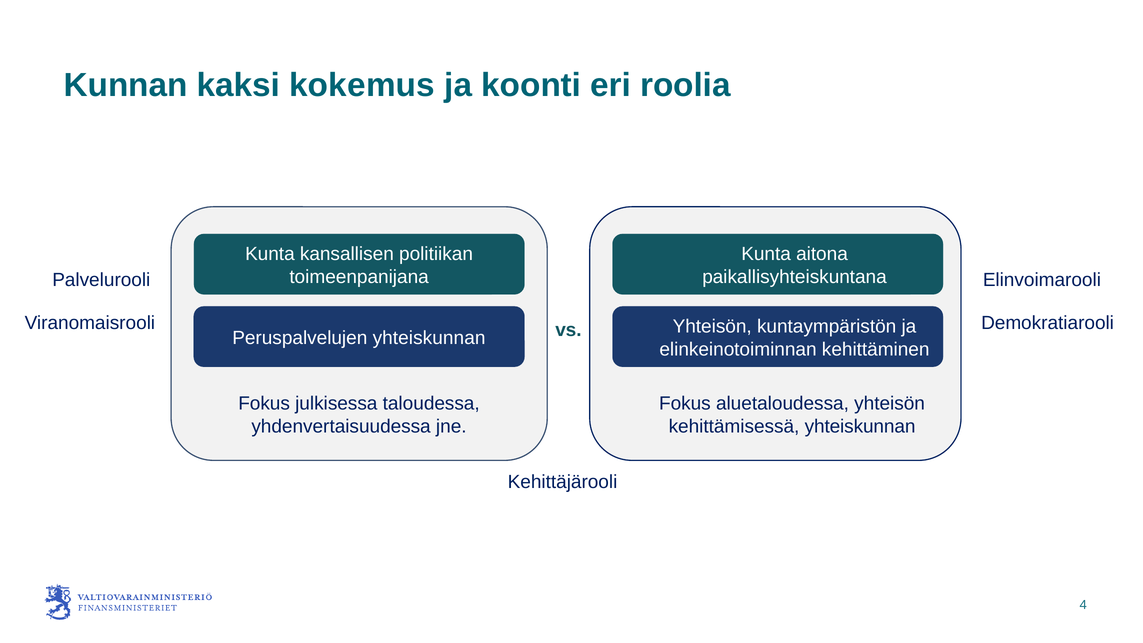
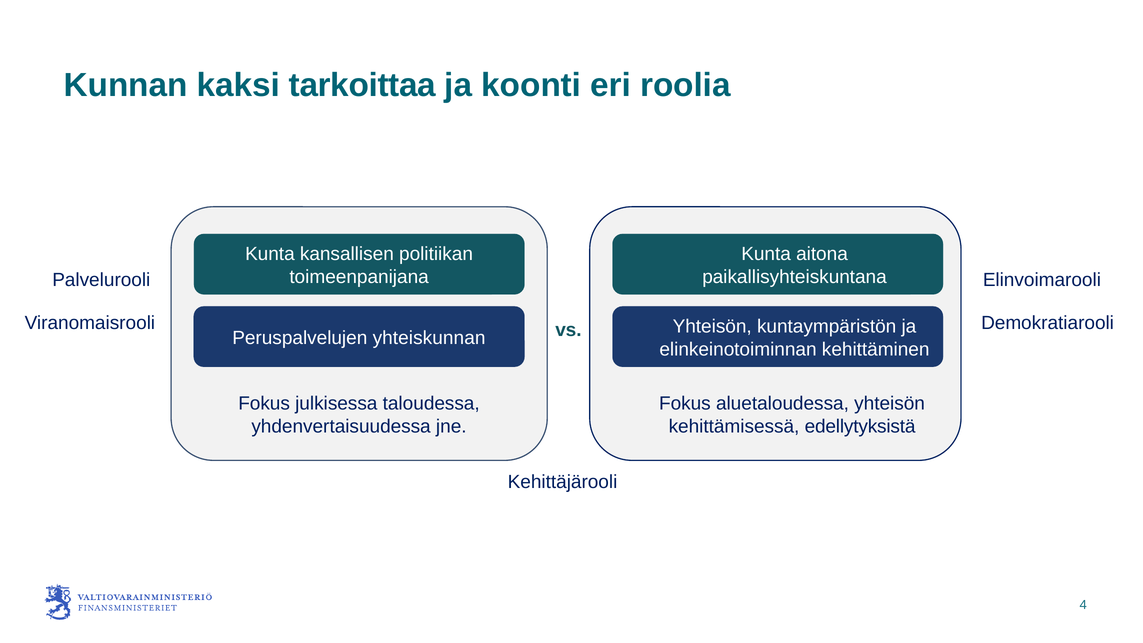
kokemus: kokemus -> tarkoittaa (362, 85)
kehittämisessä yhteiskunnan: yhteiskunnan -> edellytyksistä (860, 426)
